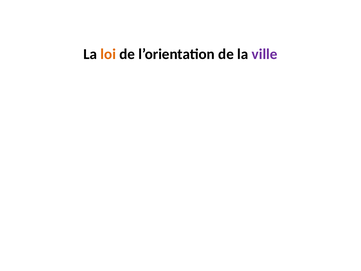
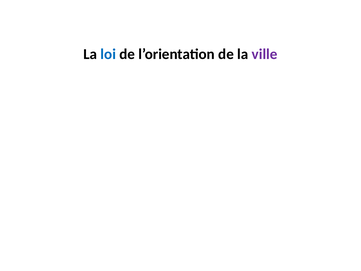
loi colour: orange -> blue (108, 54)
